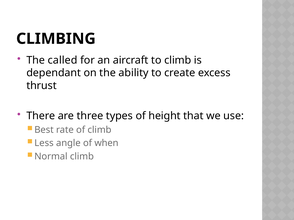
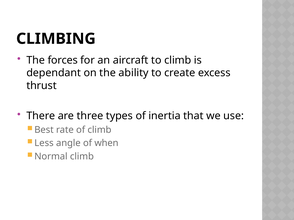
called: called -> forces (63, 60)
height: height -> inertia (165, 116)
